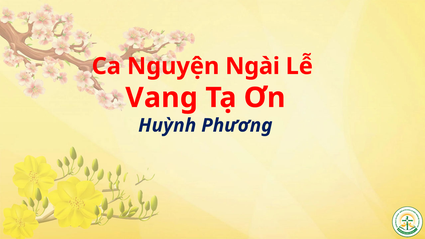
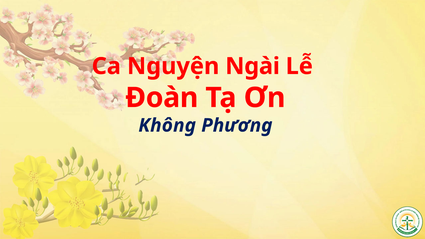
Vang: Vang -> Đoàn (162, 98)
Huỳnh: Huỳnh -> Không (167, 125)
